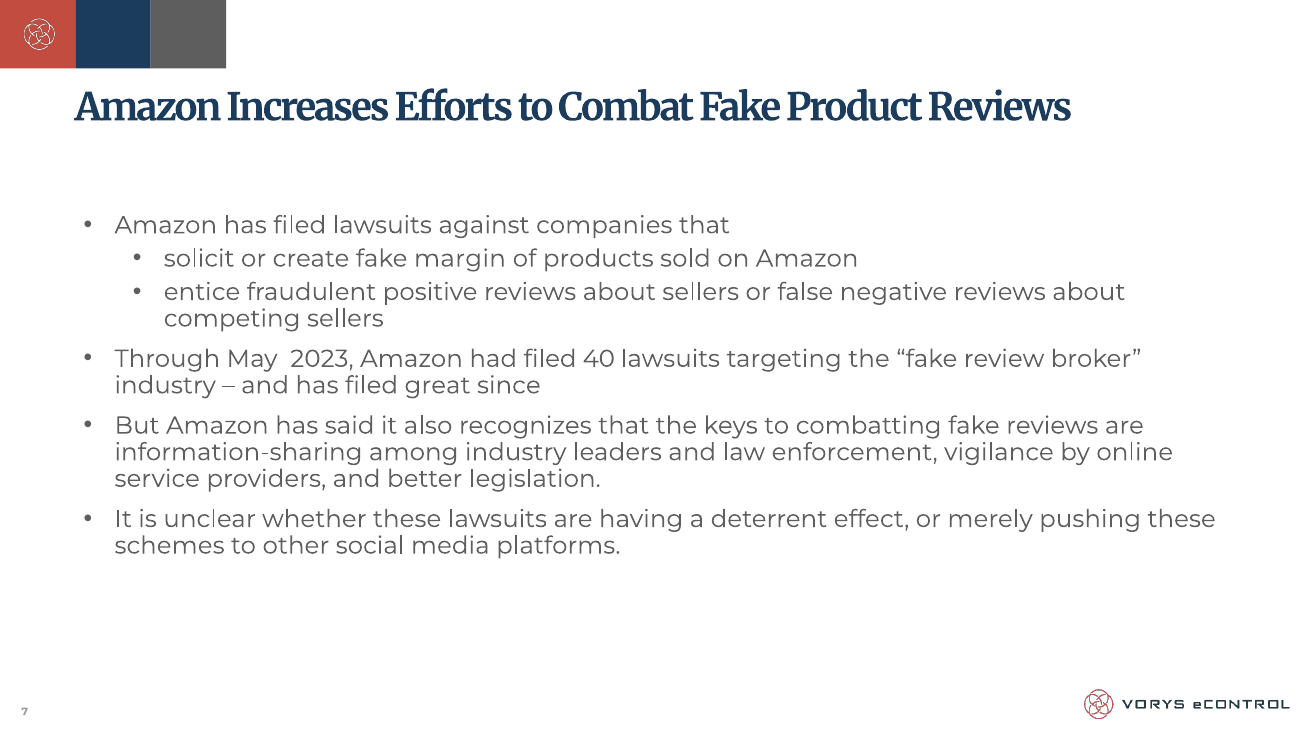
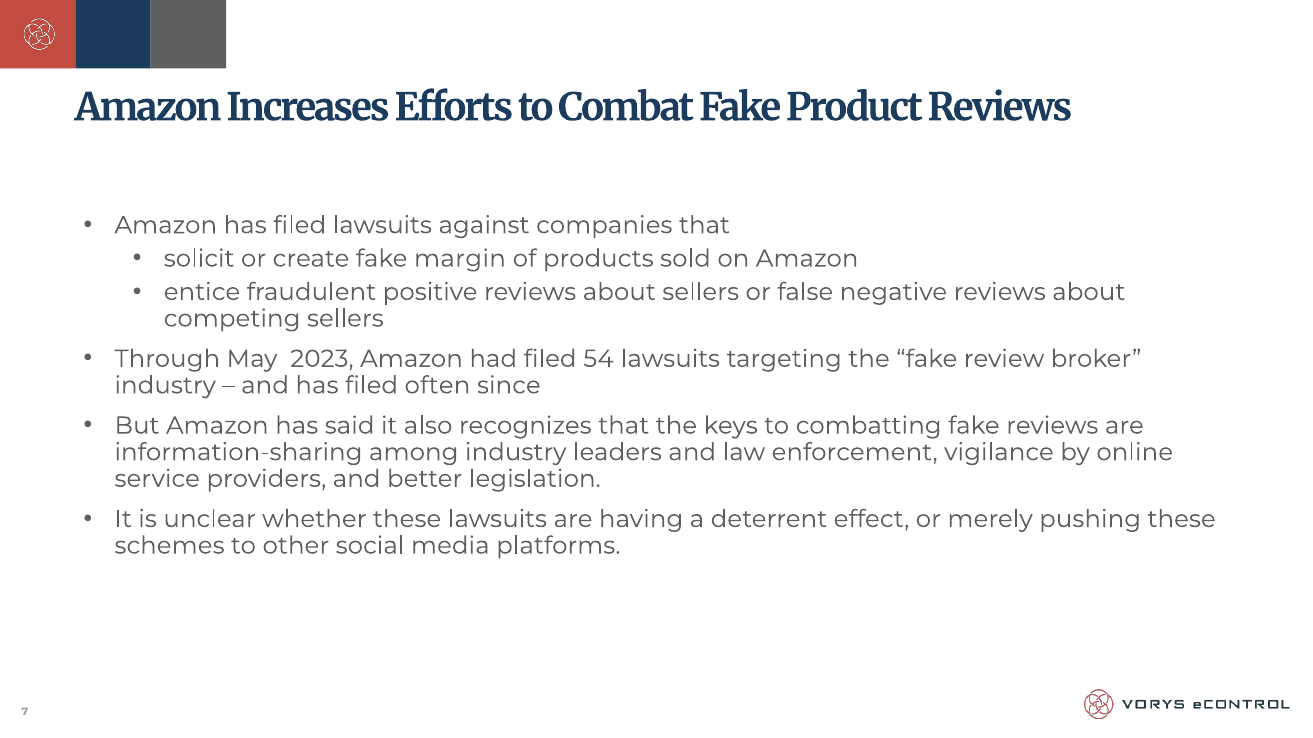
40: 40 -> 54 (599, 359)
great: great -> often (437, 386)
